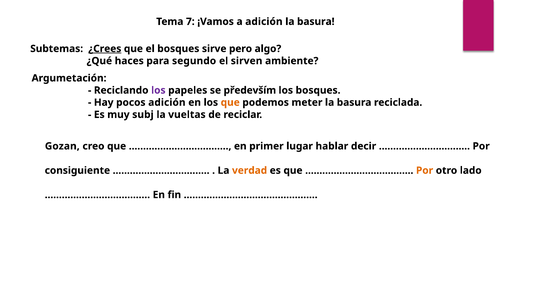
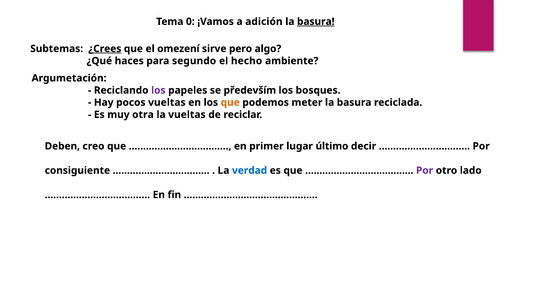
7: 7 -> 0 (190, 22)
basura underline: none -> present (316, 22)
el bosques: bosques -> omezení (178, 49)
sirven: sirven -> hecho (247, 61)
pocos adición: adición -> vueltas (167, 103)
subj: subj -> otra (143, 115)
Gozan: Gozan -> Deben (62, 146)
hablar: hablar -> último (332, 146)
verdad colour: orange -> blue (250, 171)
Por colour: orange -> purple (425, 171)
